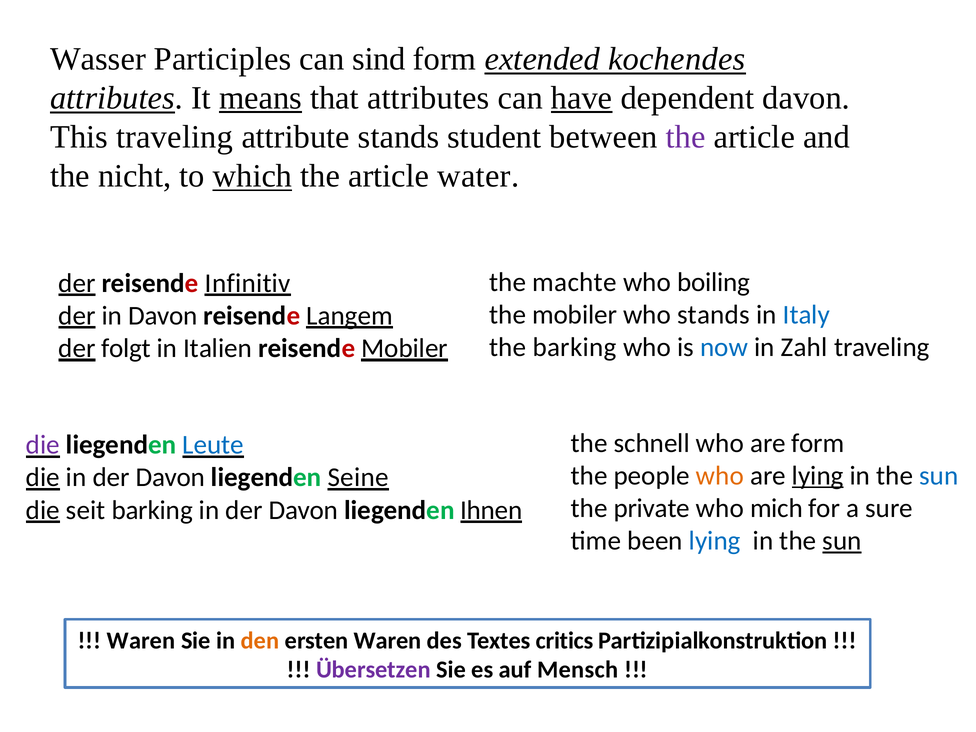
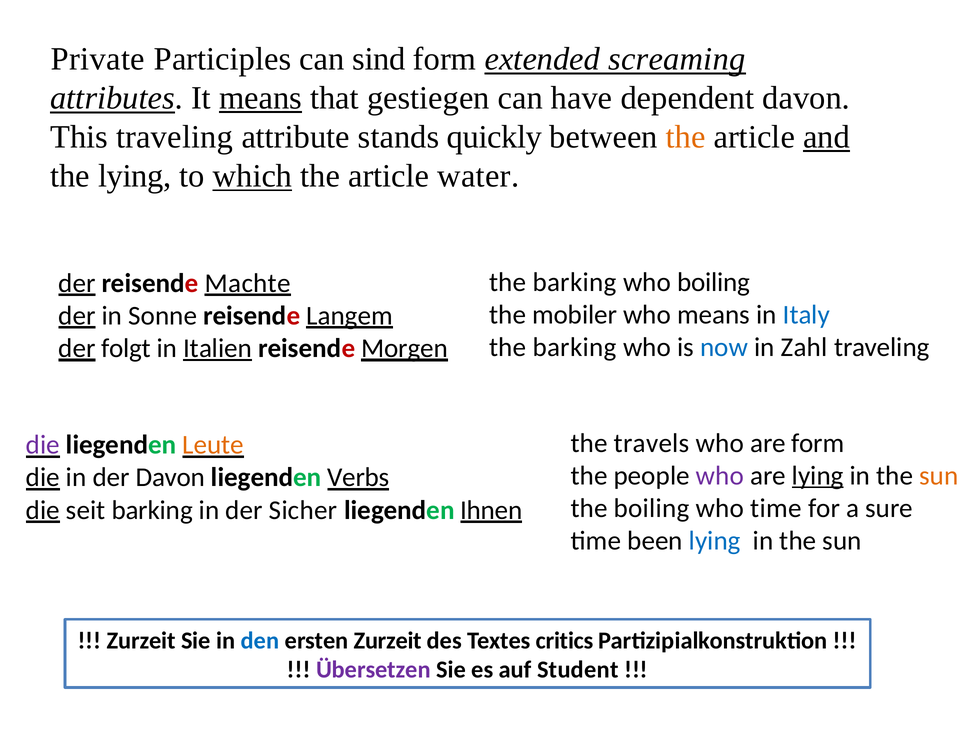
Wasser: Wasser -> Private (98, 59)
kochendes: kochendes -> screaming (677, 59)
that attributes: attributes -> gestiegen (428, 98)
have underline: present -> none (582, 98)
student: student -> quickly (494, 137)
the colour: purple -> orange (686, 137)
and underline: none -> present (826, 137)
the nicht: nicht -> lying (135, 176)
machte: machte -> barking (574, 282)
Infinitiv: Infinitiv -> Machte (248, 283)
who stands: stands -> means (714, 315)
in Davon: Davon -> Sonne (163, 316)
Italien underline: none -> present (218, 348)
reisende Mobiler: Mobiler -> Morgen (405, 348)
schnell: schnell -> travels (652, 443)
Leute colour: blue -> orange (213, 445)
who colour: orange -> purple (720, 476)
sun colour: blue -> orange (939, 476)
Seine: Seine -> Verbs (358, 478)
the private: private -> boiling (652, 508)
who mich: mich -> time (776, 508)
Davon: Davon -> Sicher (303, 510)
sun underline: present -> none (842, 541)
Waren: Waren -> Zurzeit (141, 640)
den colour: orange -> blue (260, 640)
ersten Waren: Waren -> Zurzeit (388, 640)
Mensch: Mensch -> Student (578, 670)
